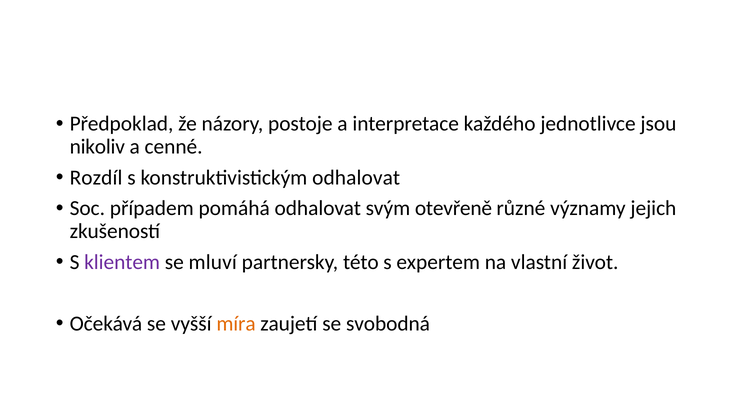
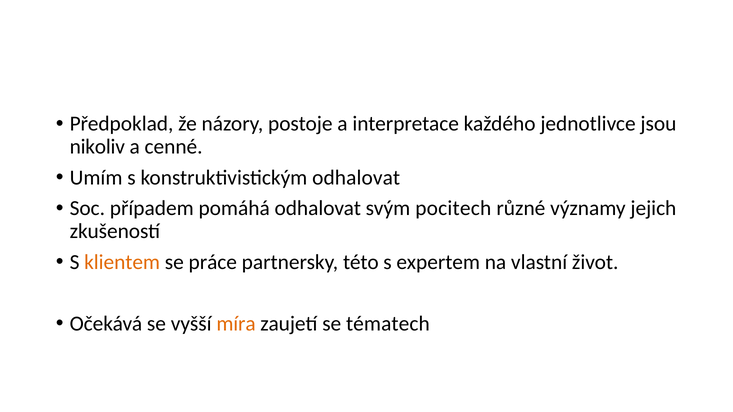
Rozdíl: Rozdíl -> Umím (96, 178)
otevřeně: otevřeně -> pocitech (453, 208)
klientem colour: purple -> orange (122, 262)
mluví: mluví -> práce (213, 262)
svobodná: svobodná -> tématech (388, 324)
